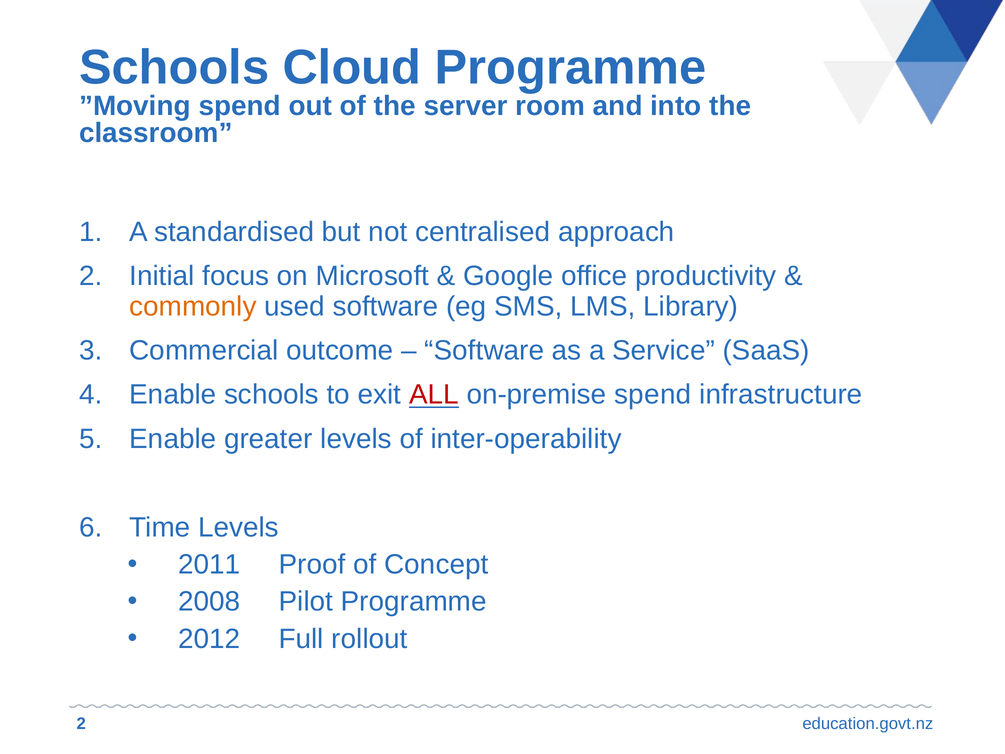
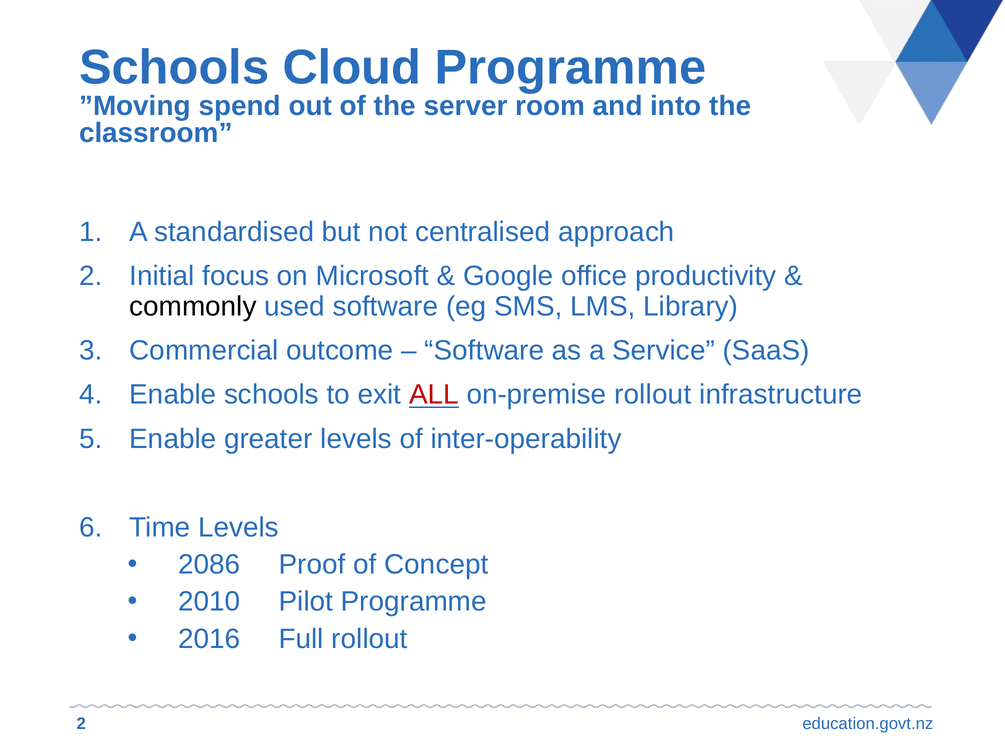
commonly colour: orange -> black (193, 306)
on-premise spend: spend -> rollout (653, 395)
2011: 2011 -> 2086 (209, 564)
2008: 2008 -> 2010 (209, 601)
2012: 2012 -> 2016 (209, 639)
